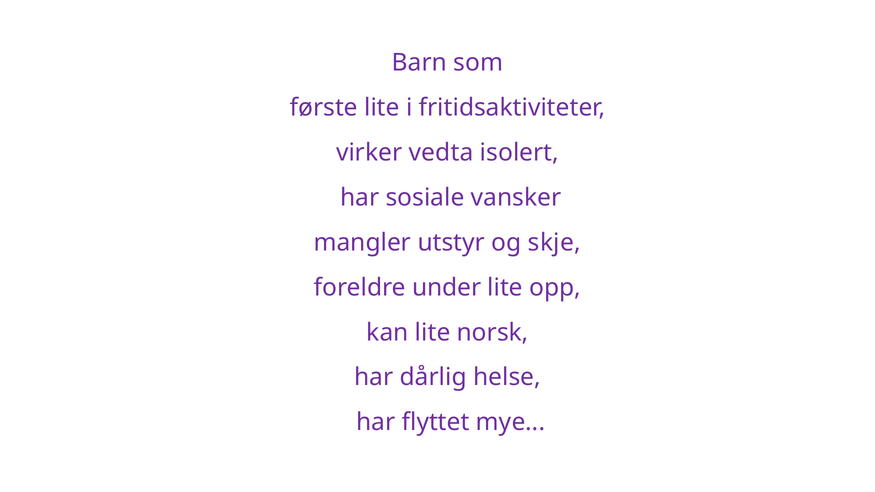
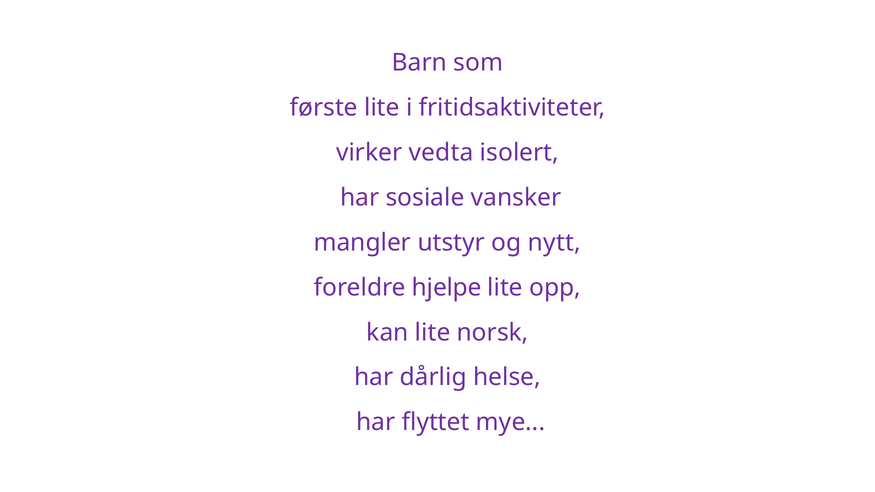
skje: skje -> nytt (554, 242)
under: under -> hjelpe (447, 287)
